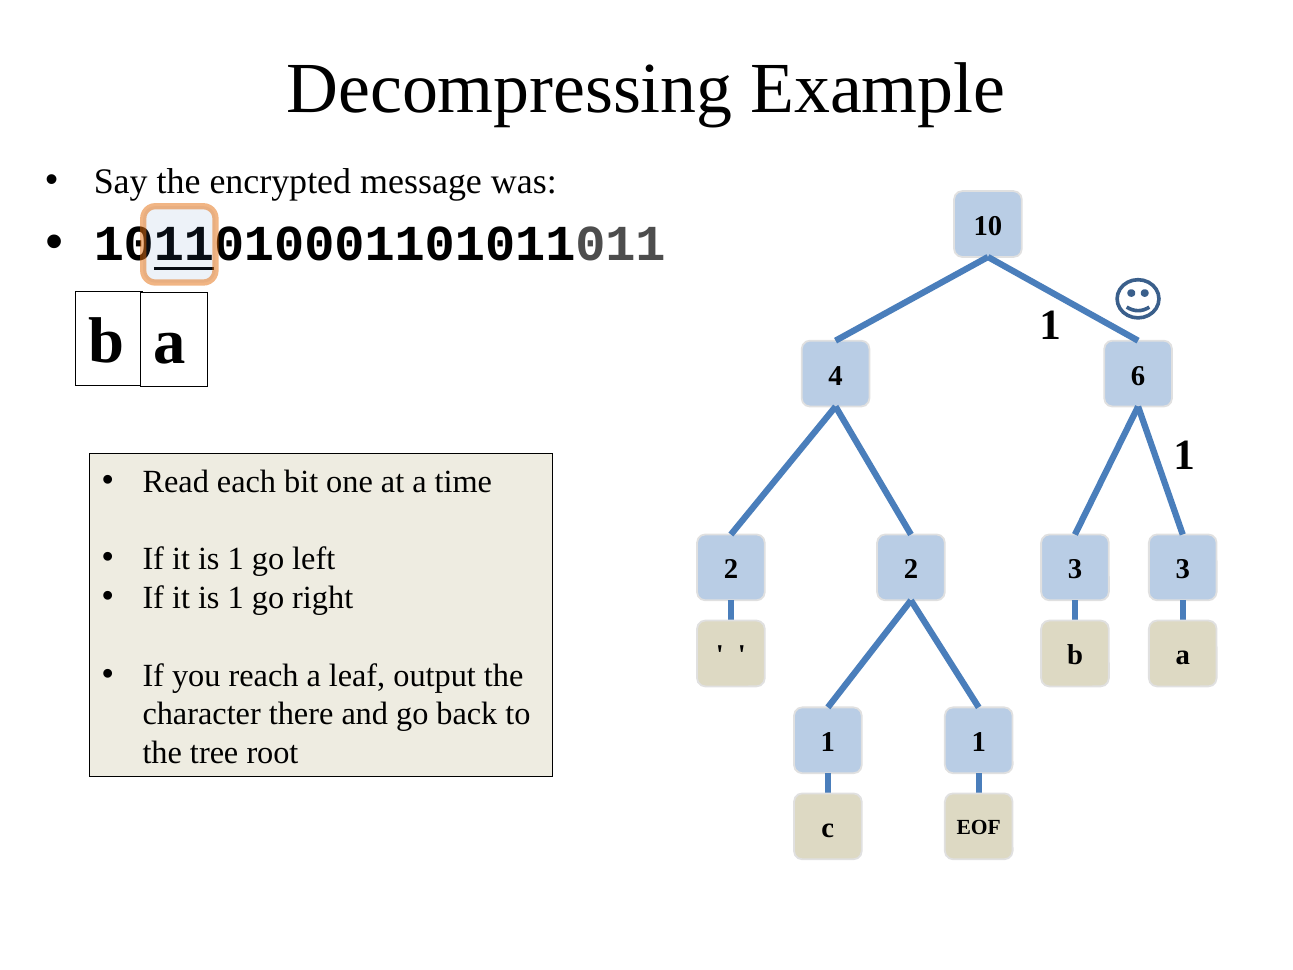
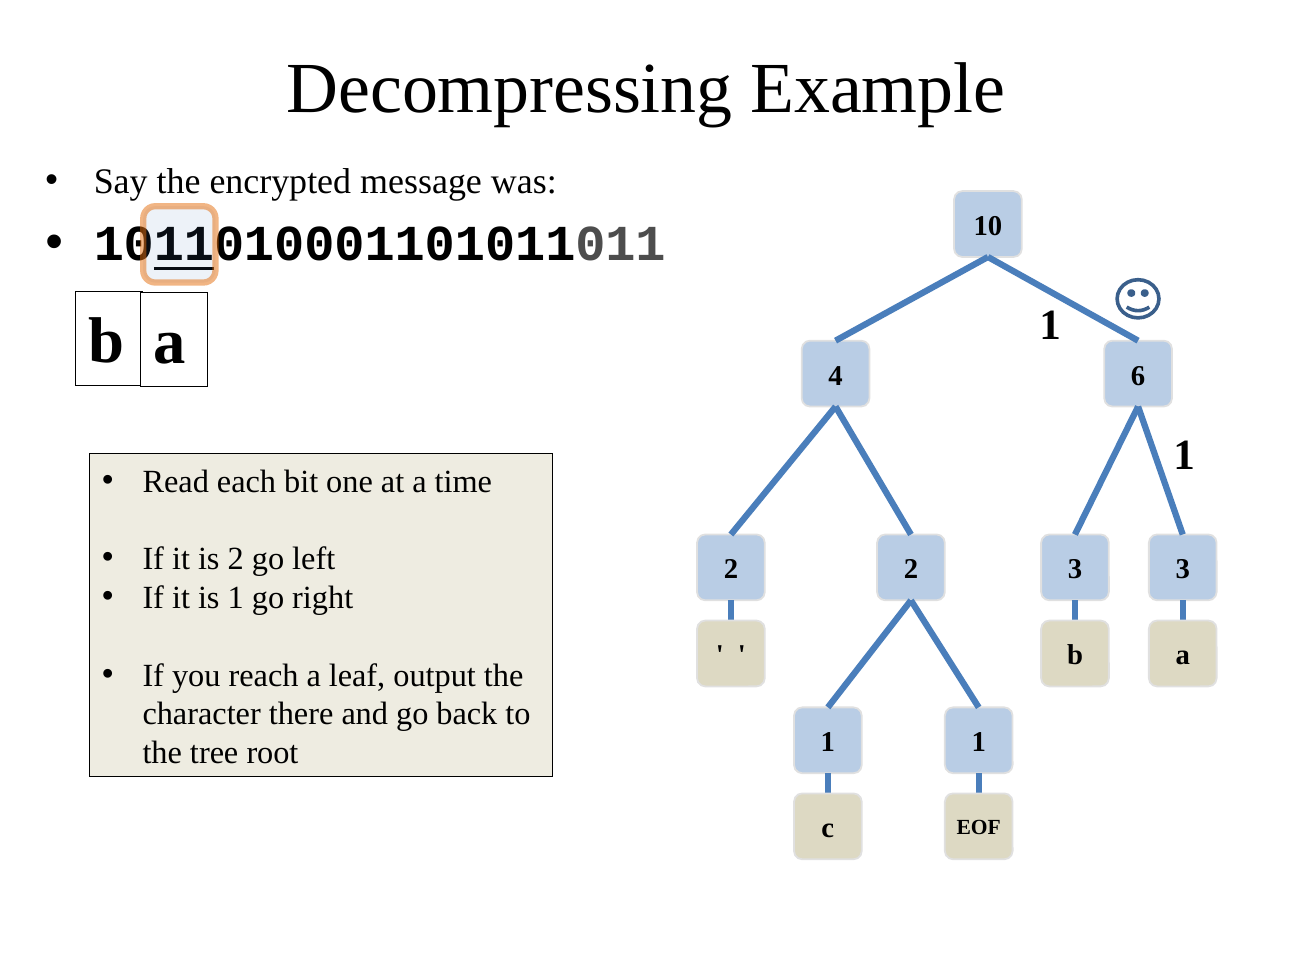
1: 1 -> 2 (236, 559)
